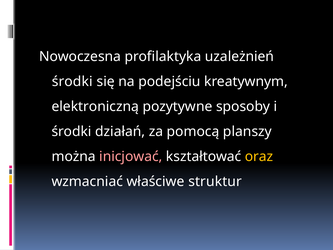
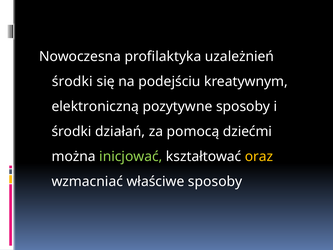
planszy: planszy -> dziećmi (247, 131)
inicjować colour: pink -> light green (131, 156)
właściwe struktur: struktur -> sposoby (215, 181)
